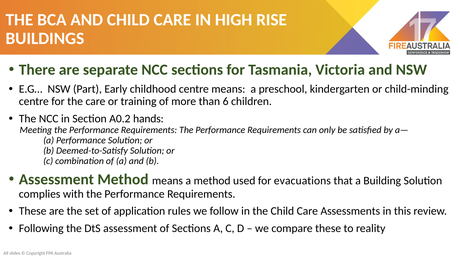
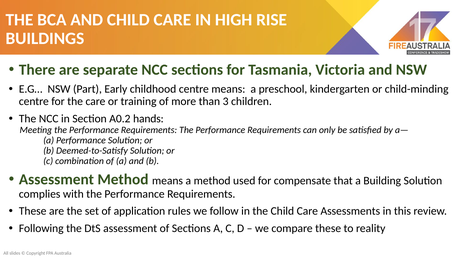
6: 6 -> 3 (226, 101)
evacuations: evacuations -> compensate (302, 180)
